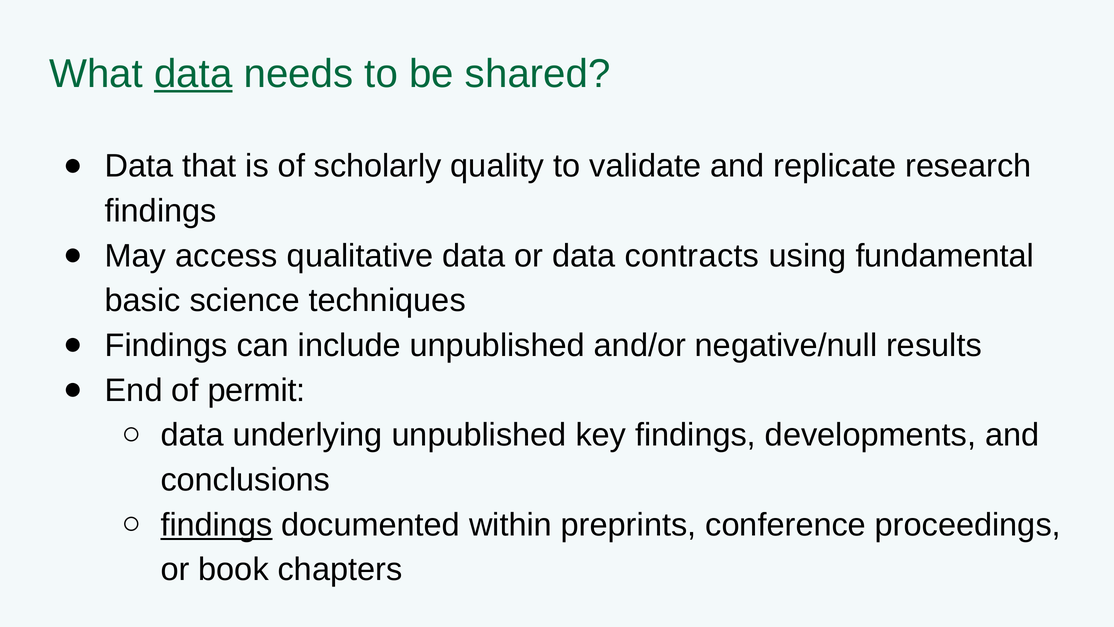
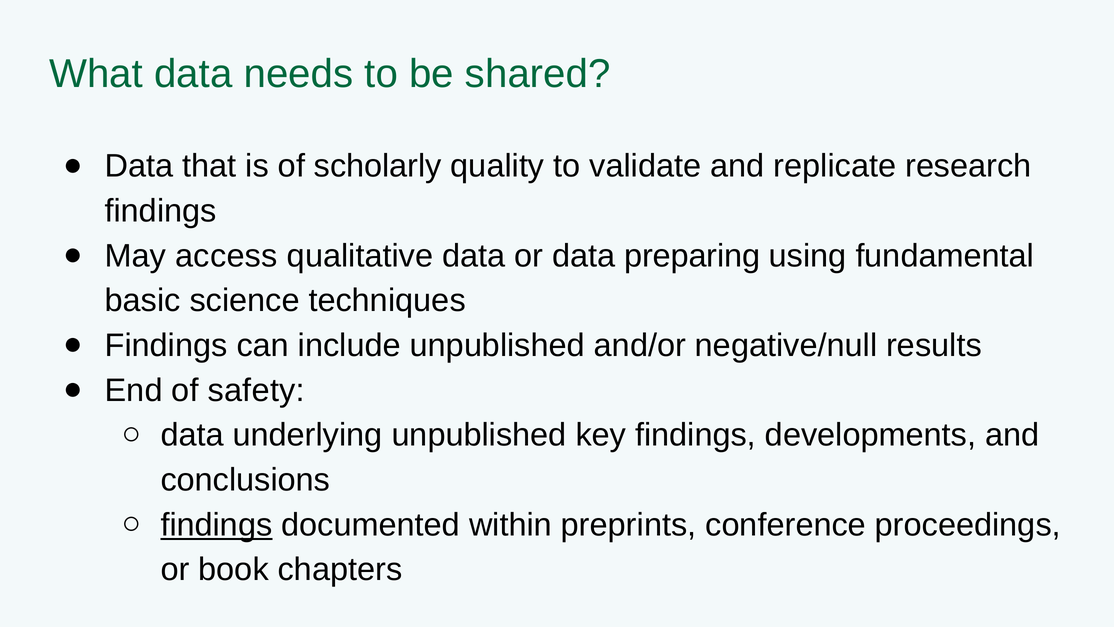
data underline: present -> none (193, 74)
contracts: contracts -> preparing (692, 256)
permit: permit -> safety (256, 390)
